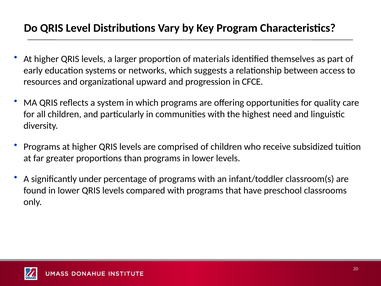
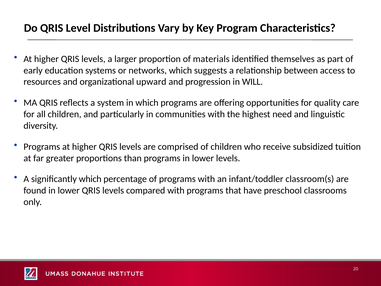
CFCE: CFCE -> WILL (252, 82)
significantly under: under -> which (90, 179)
